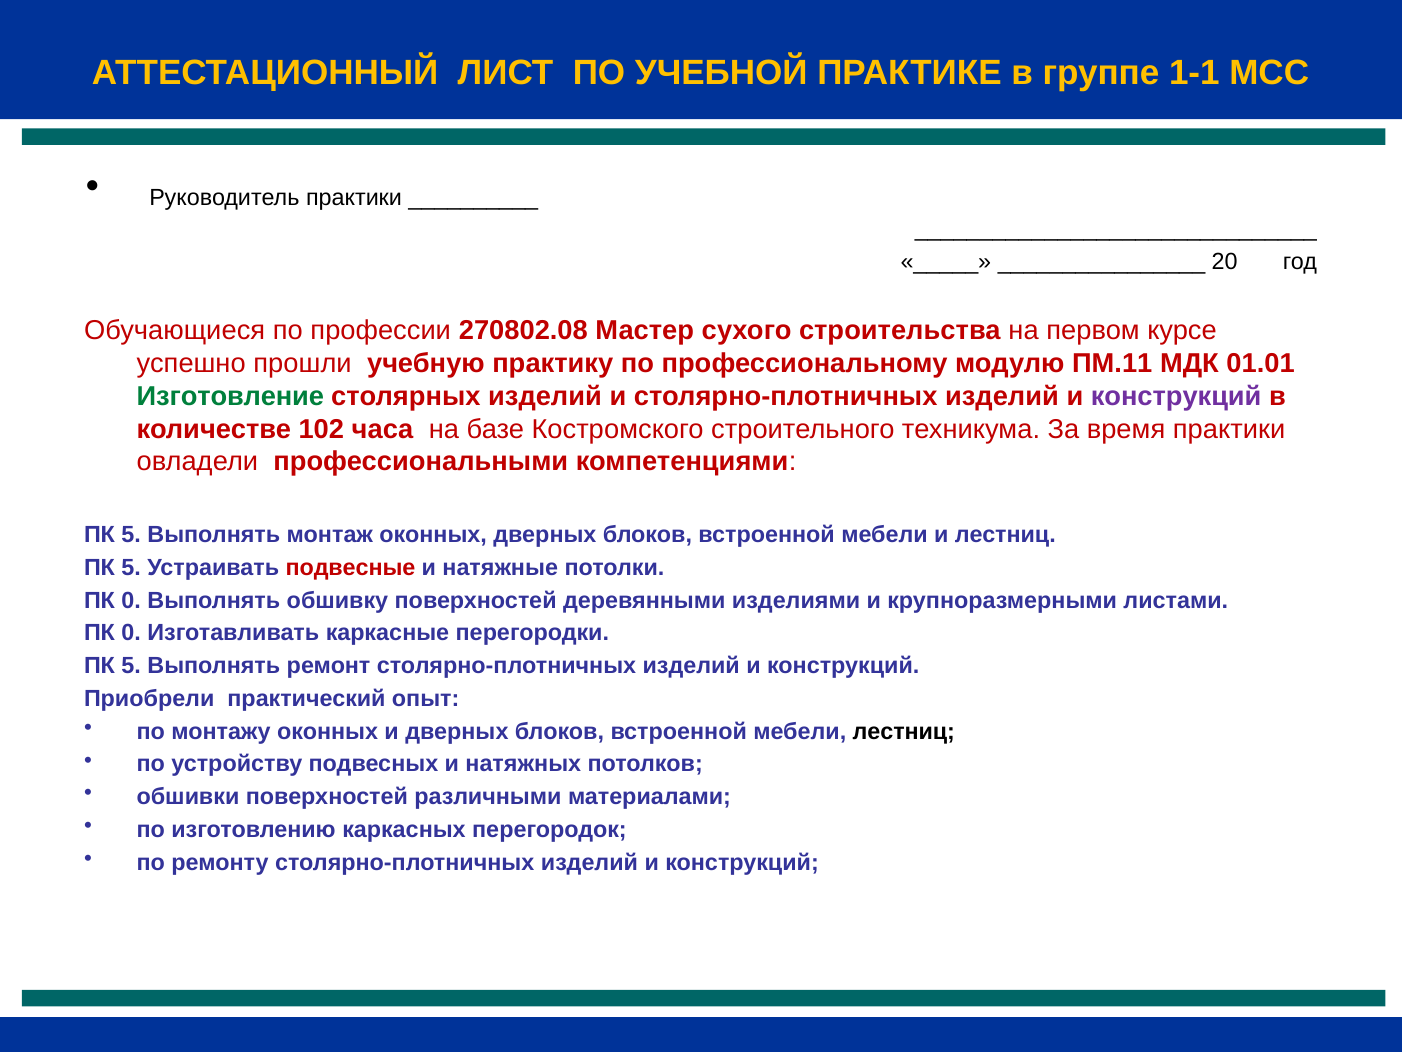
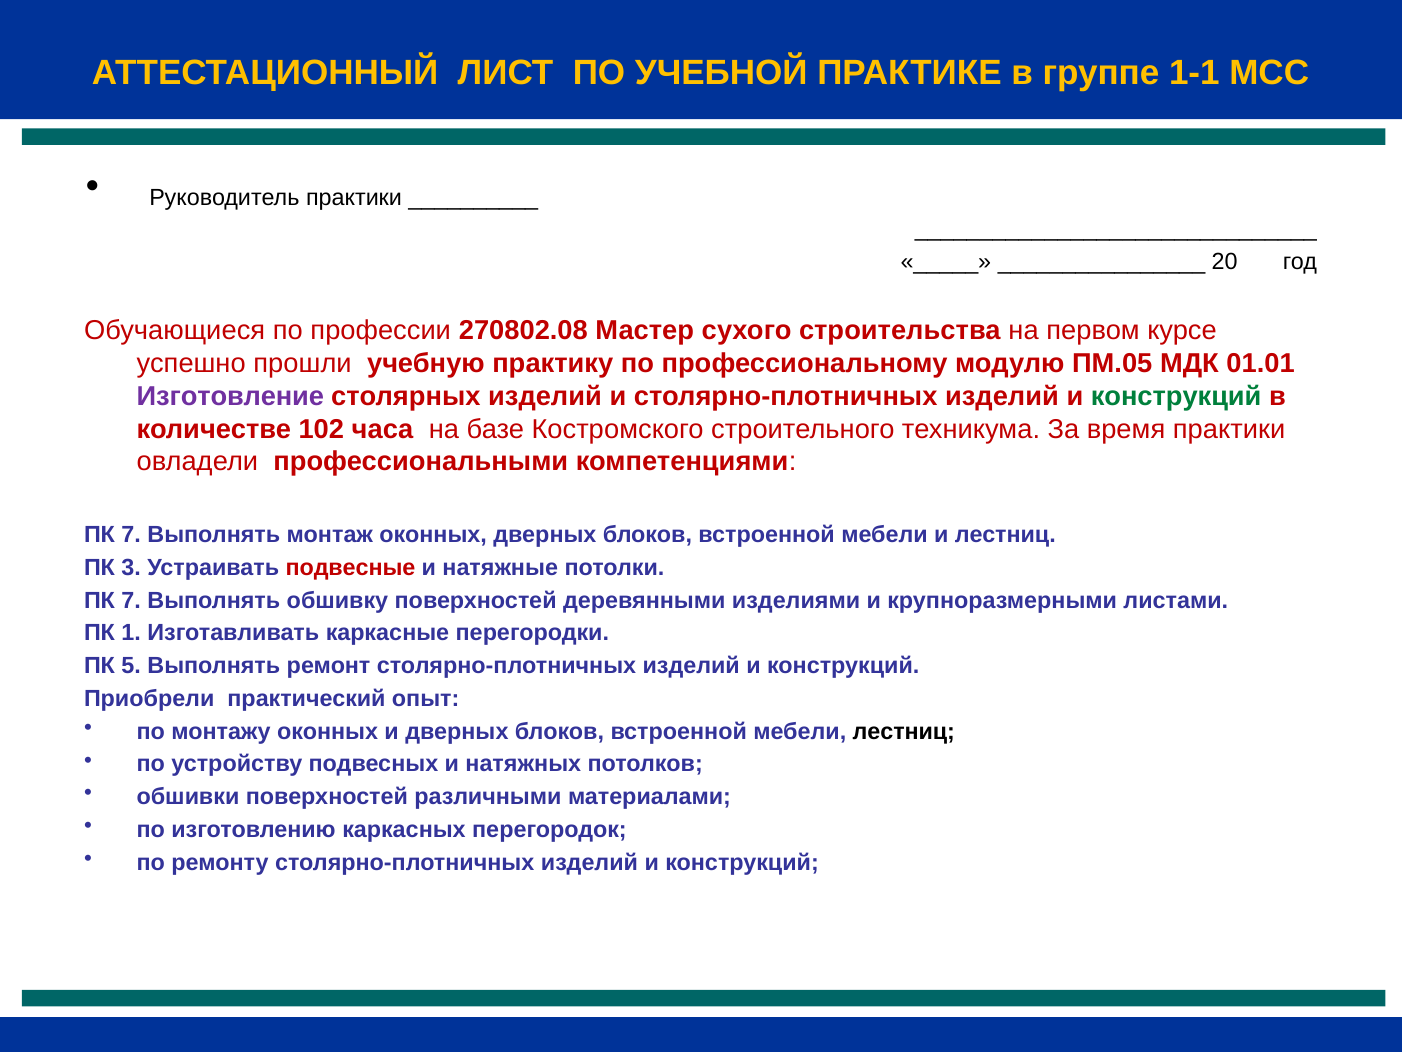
ПМ.11: ПМ.11 -> ПМ.05 (1112, 363)
Изготовление colour: green -> purple (230, 396)
конструкций colour: purple -> green (1176, 396)
5: 5 -> 7 (131, 535)
5: 5 -> 3 (131, 567)
0: 0 -> 7 (131, 600)
0: 0 -> 1 (131, 633)
